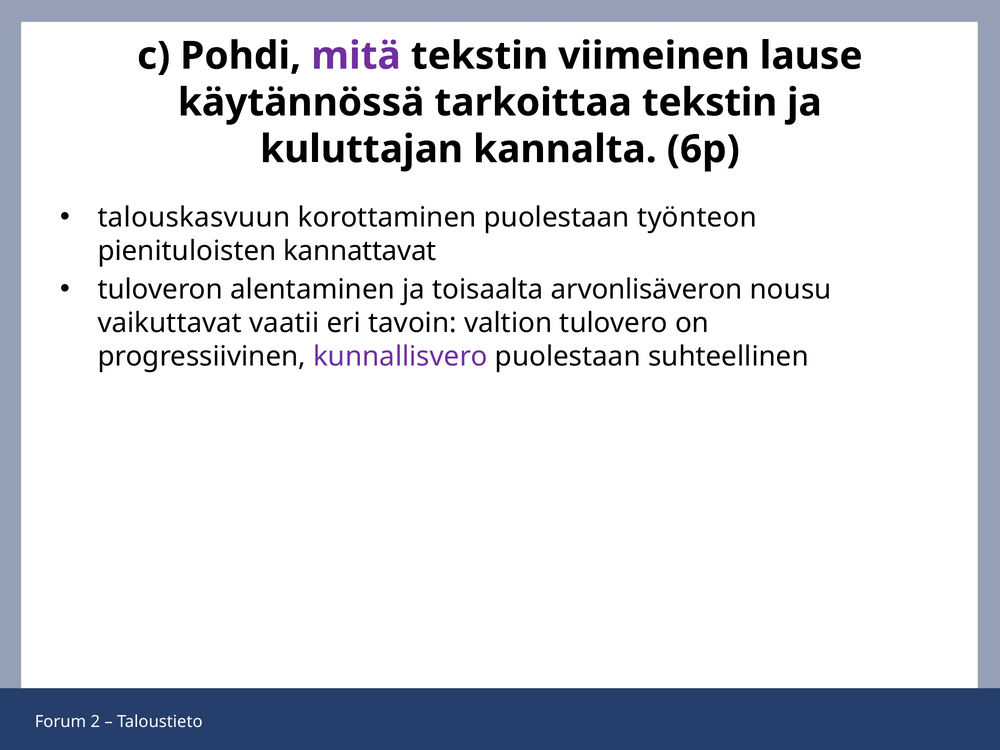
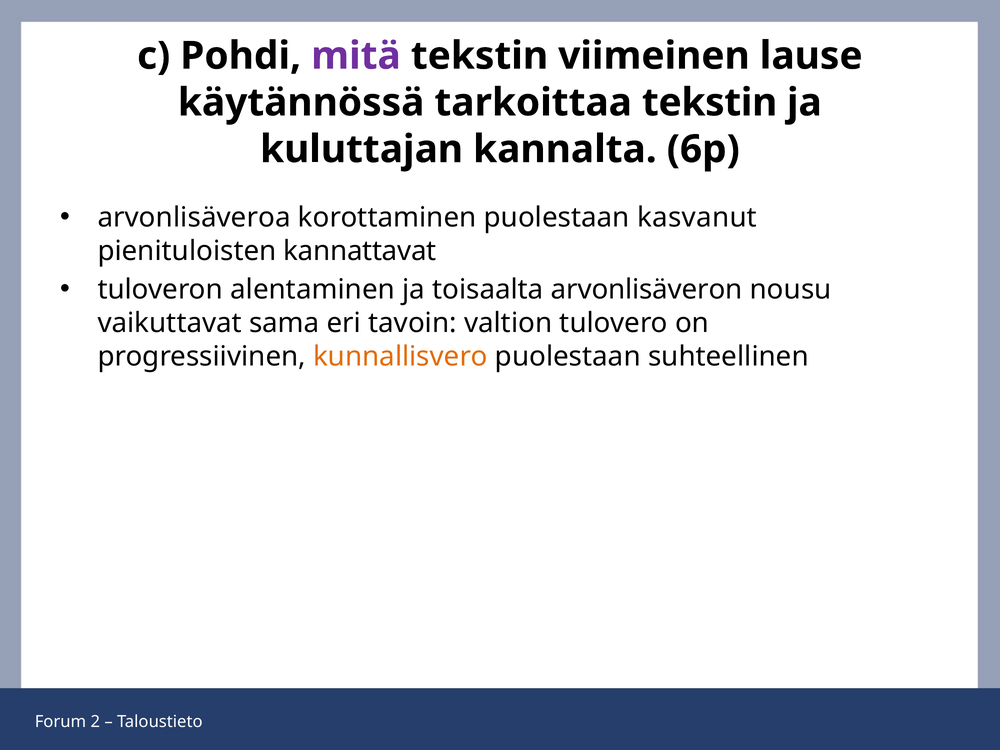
talouskasvuun: talouskasvuun -> arvonlisäveroa (194, 217)
työnteon: työnteon -> kasvanut (697, 217)
vaatii: vaatii -> sama (284, 323)
kunnallisvero colour: purple -> orange (400, 356)
